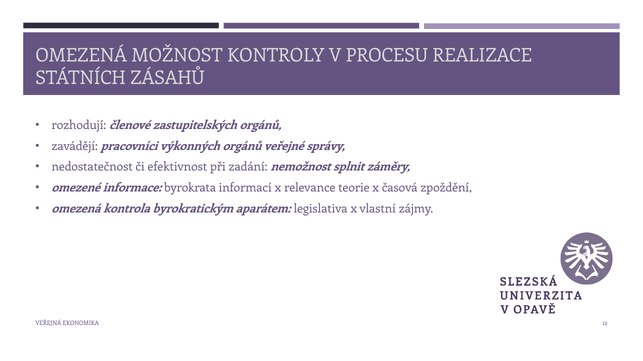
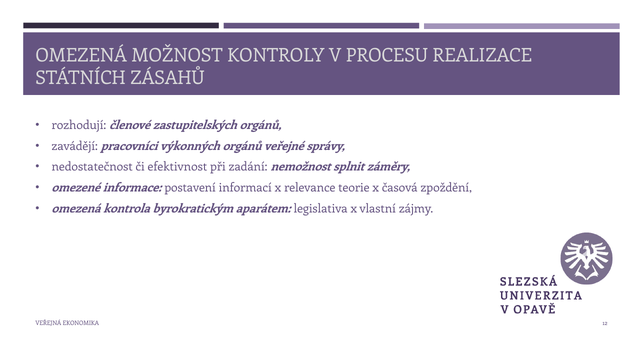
byrokrata: byrokrata -> postavení (190, 188)
